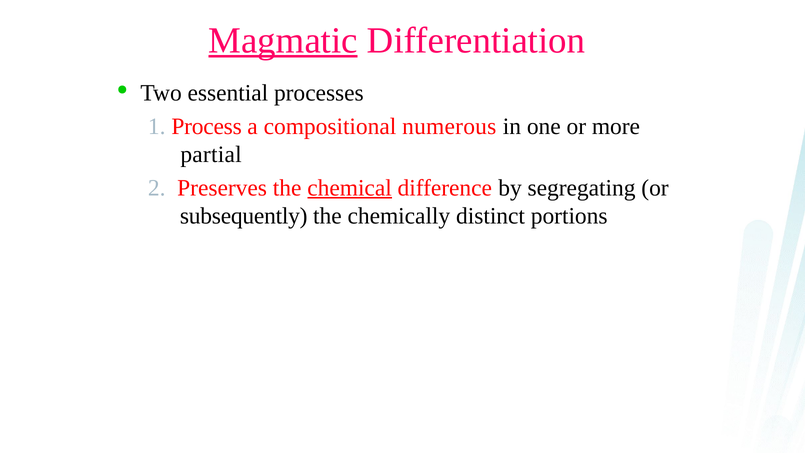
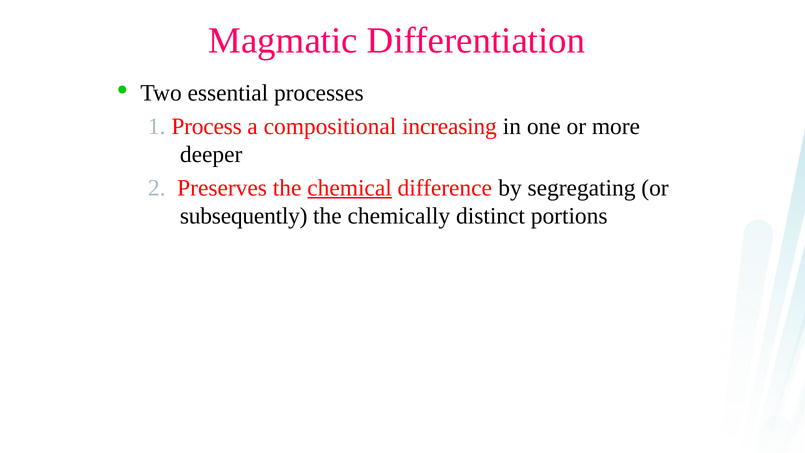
Magmatic underline: present -> none (283, 40)
numerous: numerous -> increasing (449, 126)
partial: partial -> deeper (211, 155)
